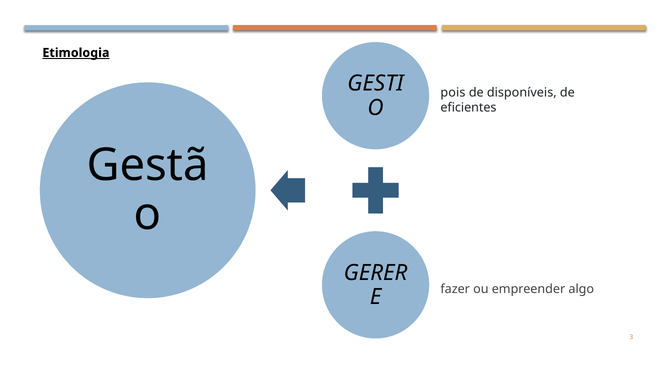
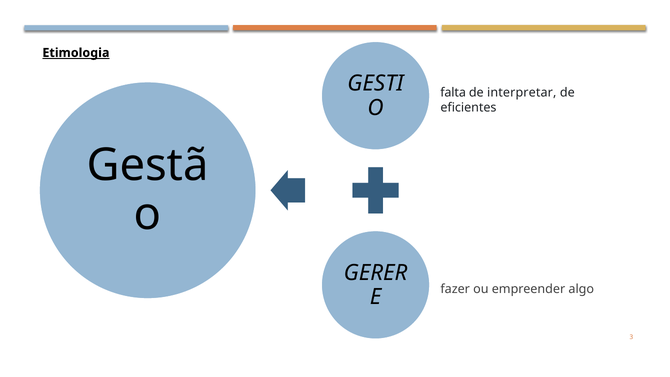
pois: pois -> falta (453, 93)
disponíveis: disponíveis -> interpretar (522, 93)
